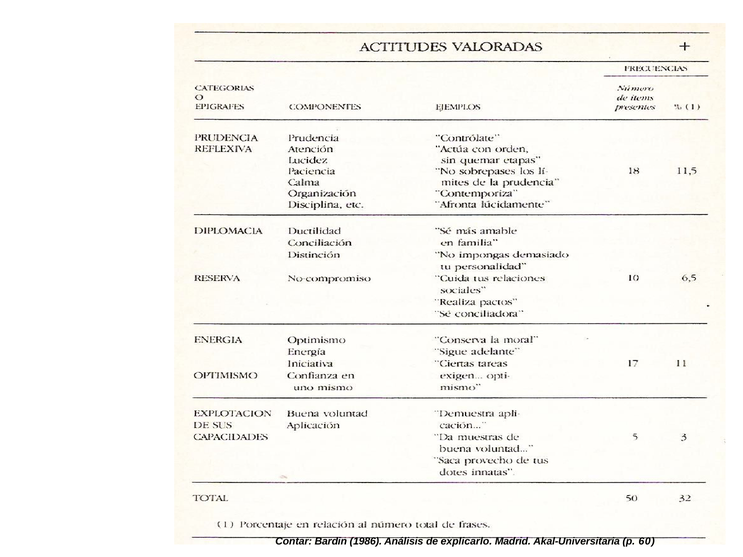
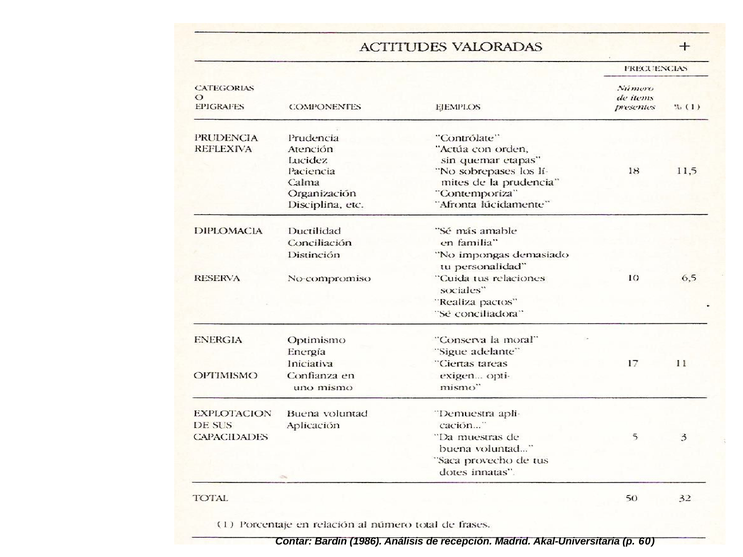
explicarlo: explicarlo -> recepción (466, 542)
